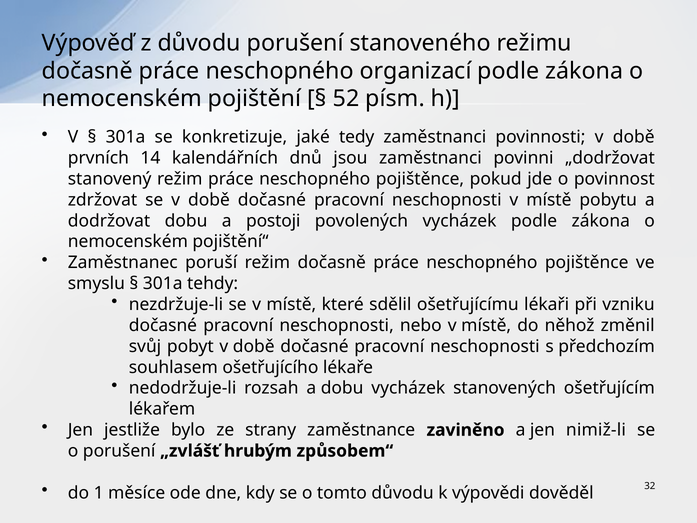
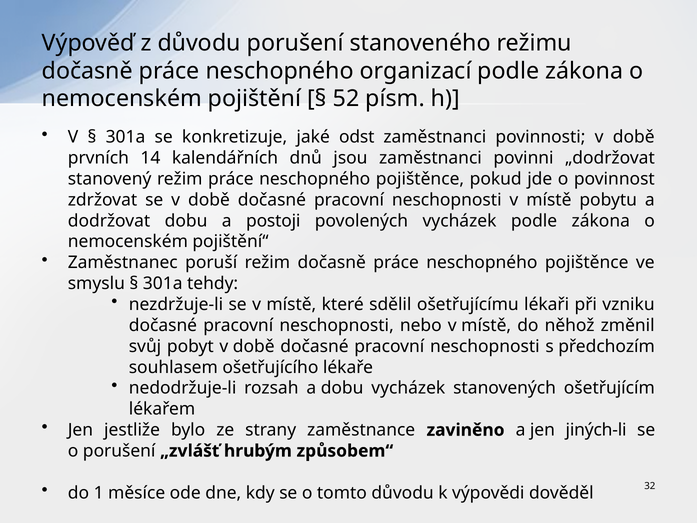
tedy: tedy -> odst (357, 137)
nimiž-li: nimiž-li -> jiných-li (596, 430)
